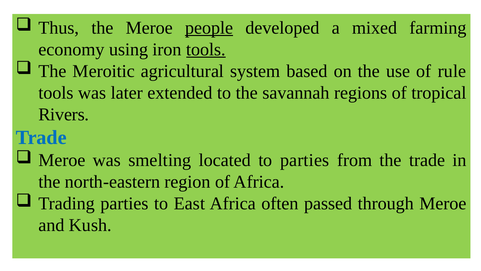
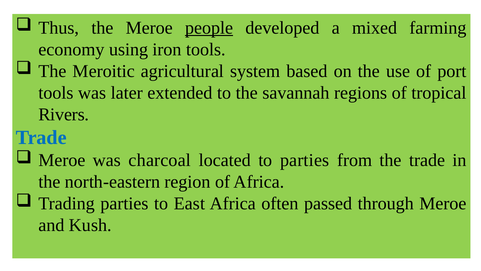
tools underline: present -> none (206, 49)
rule: rule -> port (452, 71)
smelting: smelting -> charcoal (160, 160)
